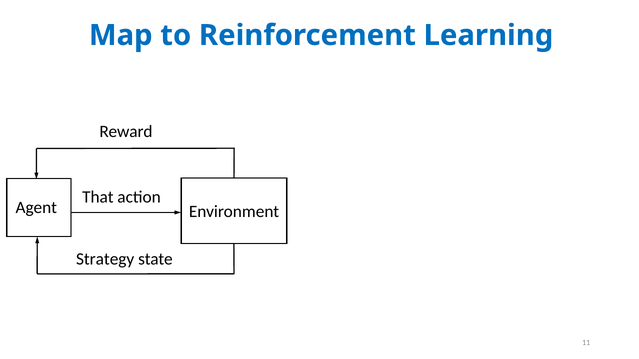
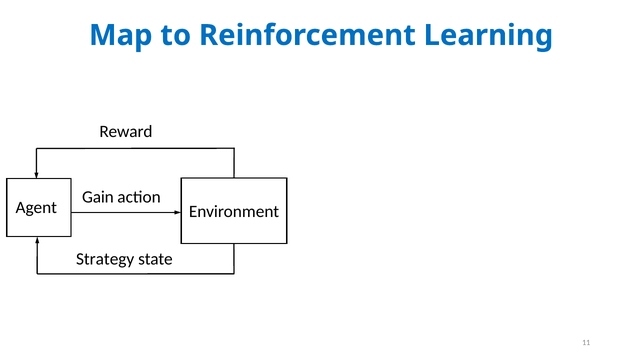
That: That -> Gain (98, 198)
